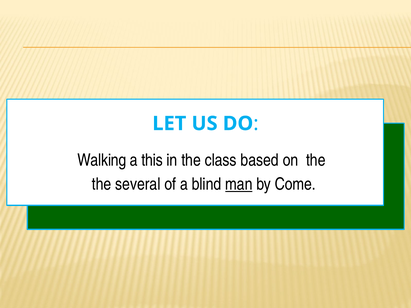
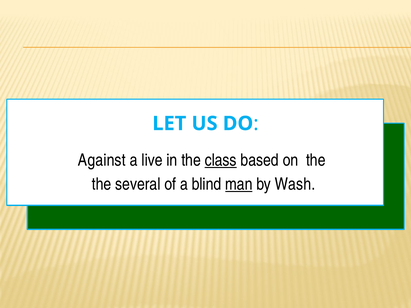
Walking: Walking -> Against (102, 160)
this: this -> live (152, 160)
class underline: none -> present (221, 160)
Come: Come -> Wash (295, 184)
